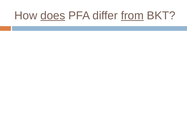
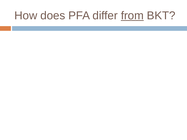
does underline: present -> none (53, 16)
